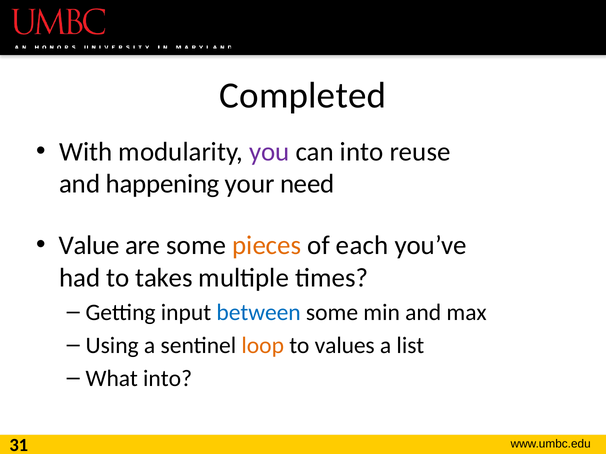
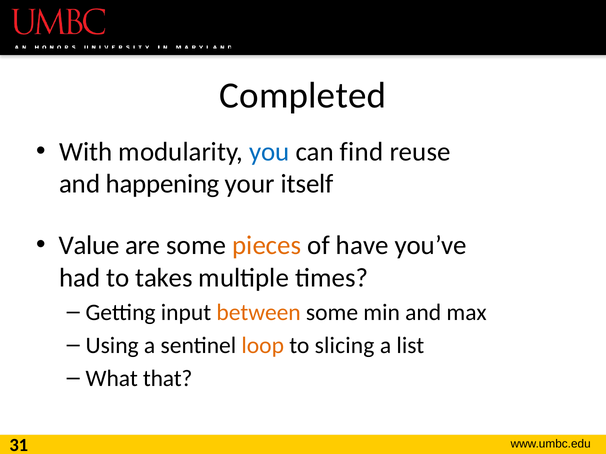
you colour: purple -> blue (269, 152)
can into: into -> find (362, 152)
need: need -> itself (307, 184)
each: each -> have (362, 246)
between colour: blue -> orange (259, 313)
values: values -> slicing (345, 346)
What into: into -> that (168, 379)
